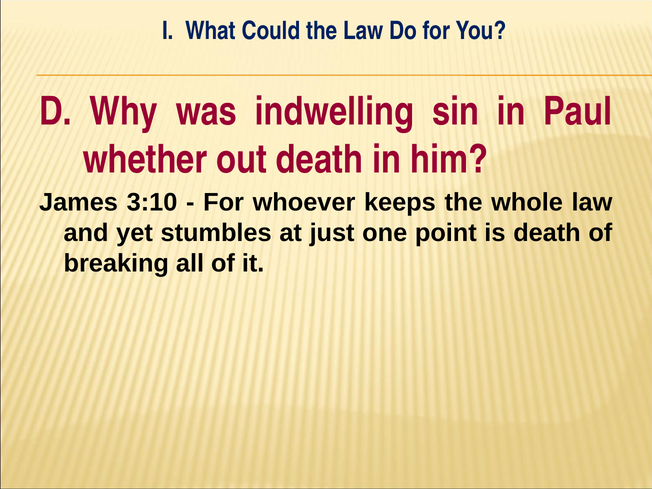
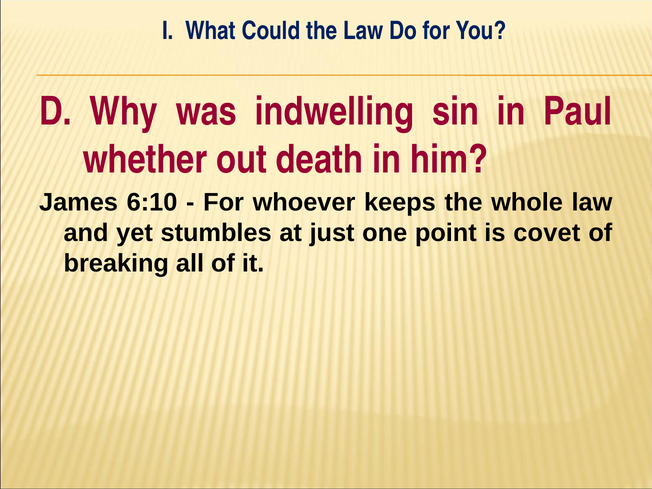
3:10: 3:10 -> 6:10 (152, 203)
is death: death -> covet (547, 233)
